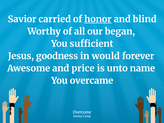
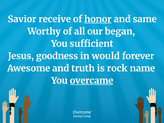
carried: carried -> receive (55, 19)
blind: blind -> same (145, 19)
price: price -> truth (83, 68)
unto: unto -> rock (117, 68)
overcame underline: none -> present (92, 81)
